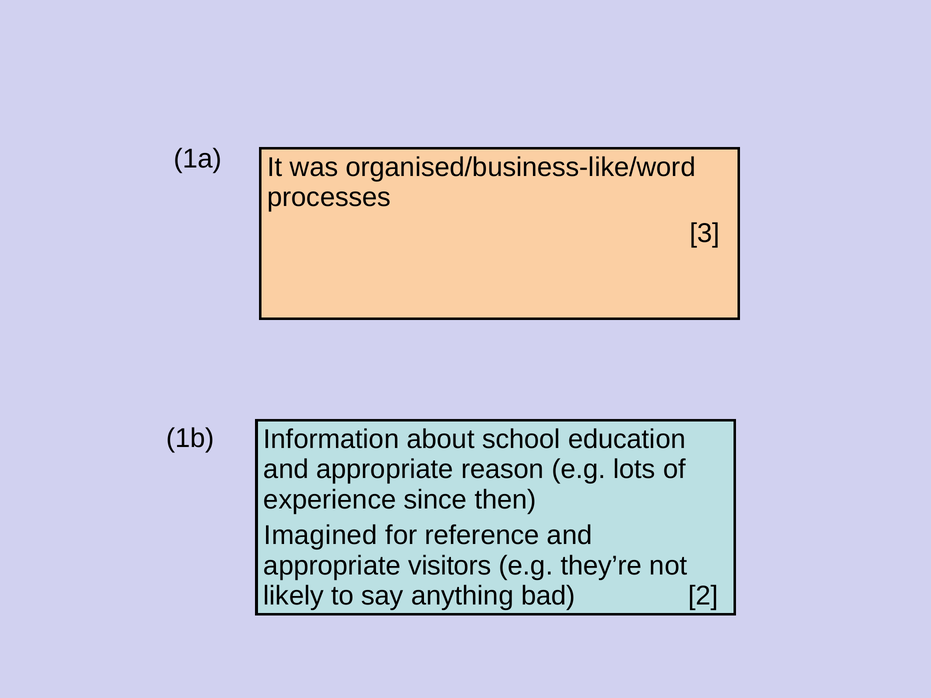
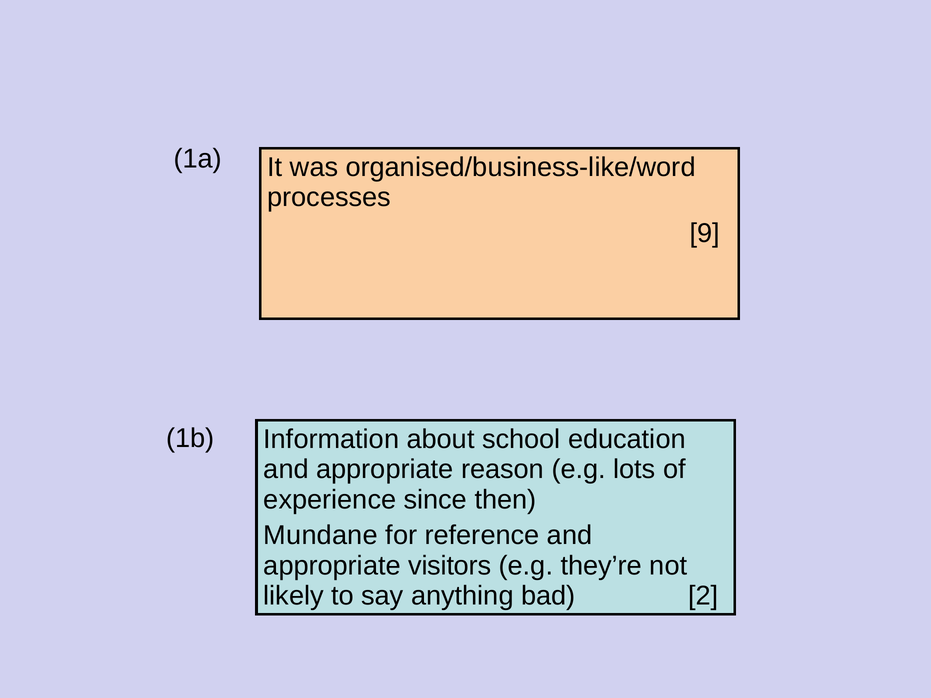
3: 3 -> 9 (705, 233)
Imagined: Imagined -> Mundane (321, 536)
